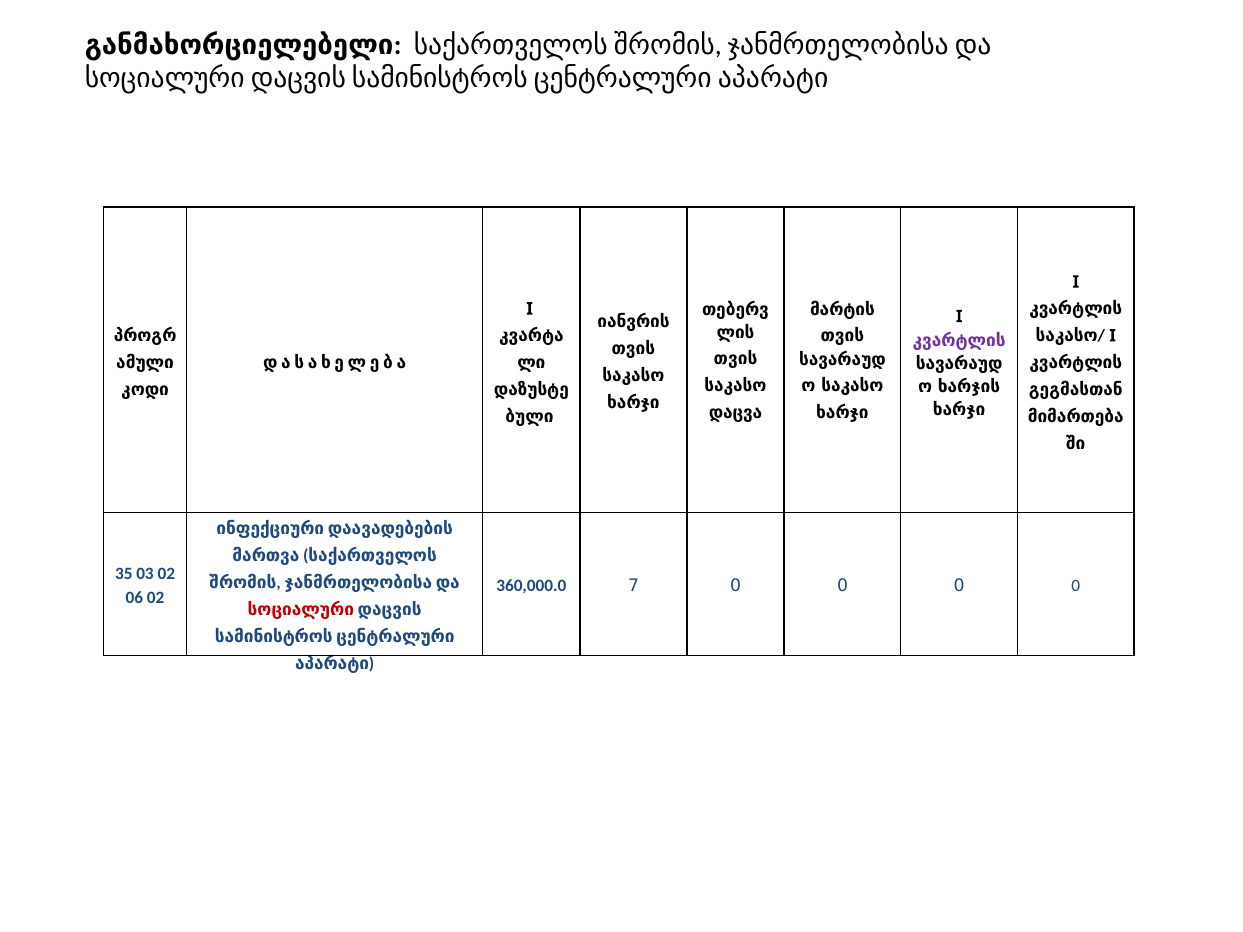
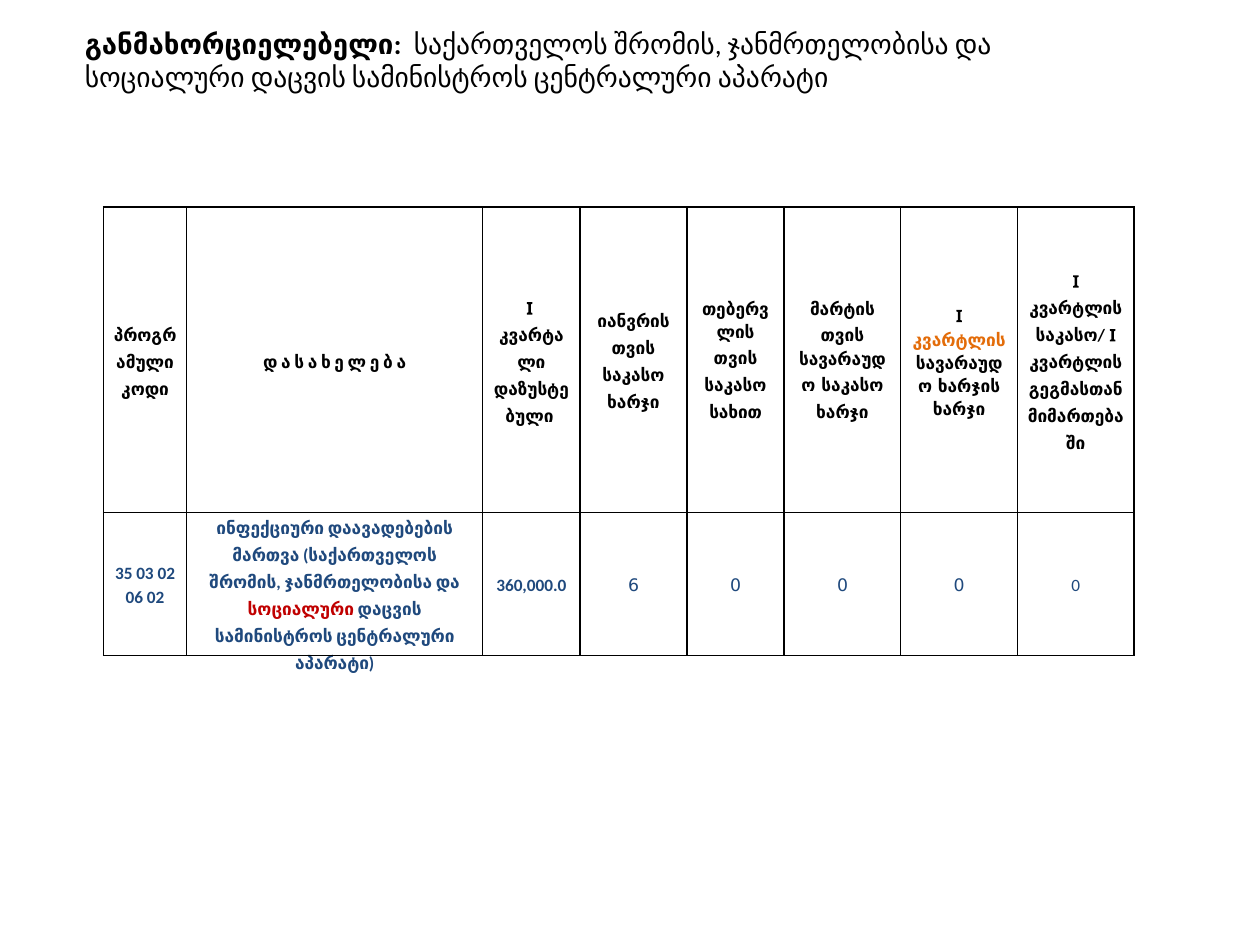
კვარტლის colour: purple -> orange (959, 340)
დაცვა: დაცვა -> სახით (736, 413)
7: 7 -> 6 (634, 586)
